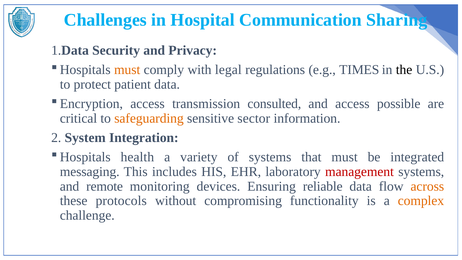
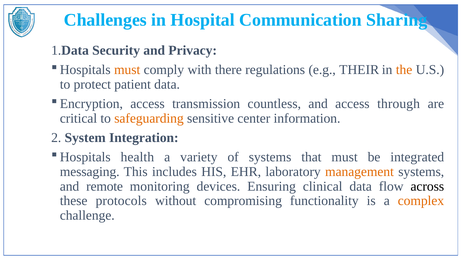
legal: legal -> there (228, 70)
TIMES: TIMES -> THEIR (359, 70)
the colour: black -> orange (404, 70)
consulted: consulted -> countless (274, 104)
possible: possible -> through (399, 104)
sector: sector -> center (254, 118)
management colour: red -> orange (359, 172)
reliable: reliable -> clinical (323, 186)
across colour: orange -> black (427, 186)
